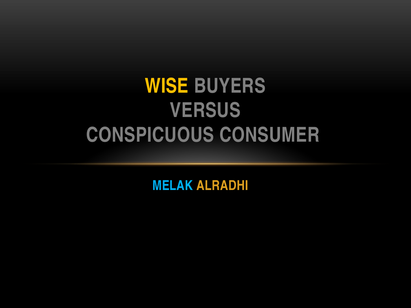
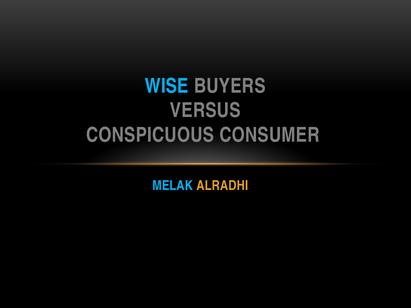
WISE colour: yellow -> light blue (167, 86)
